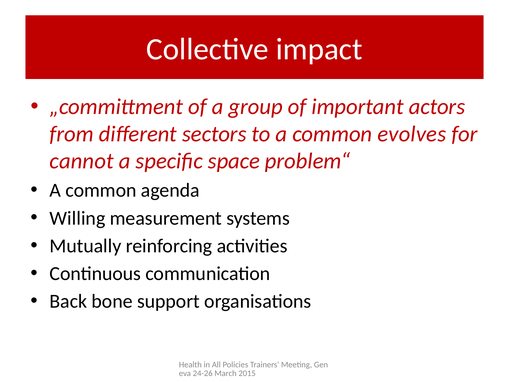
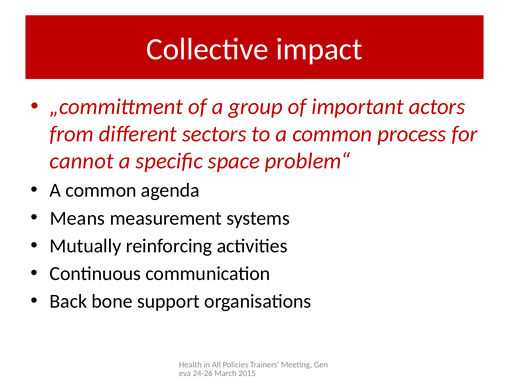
evolves: evolves -> process (412, 134)
Willing: Willing -> Means (77, 218)
